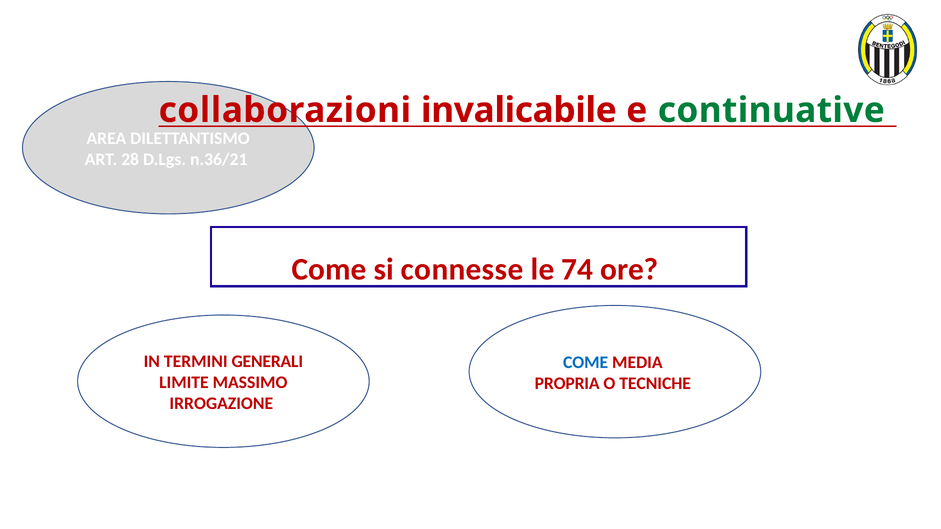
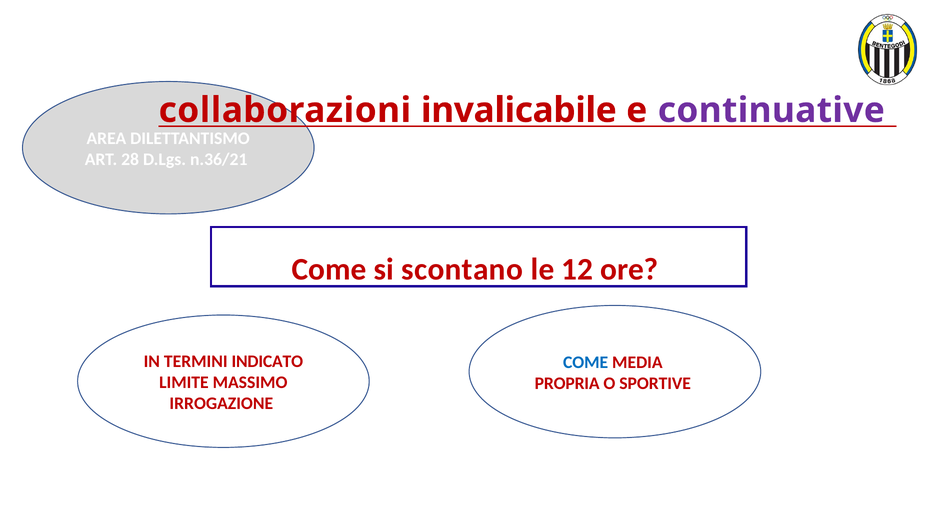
continuative colour: green -> purple (771, 110)
connesse: connesse -> scontano (462, 270)
74: 74 -> 12 (577, 270)
GENERALI: GENERALI -> INDICATO (267, 361)
TECNICHE: TECNICHE -> SPORTIVE (655, 384)
